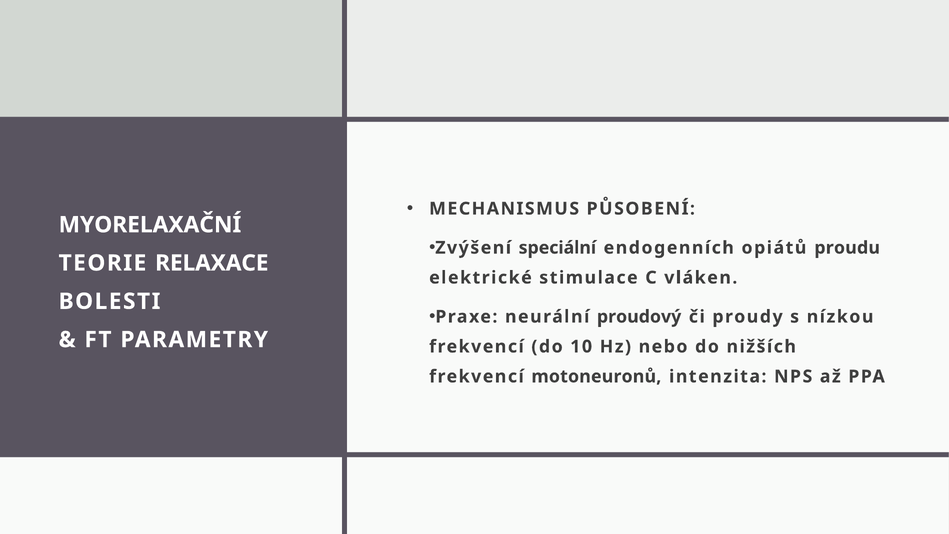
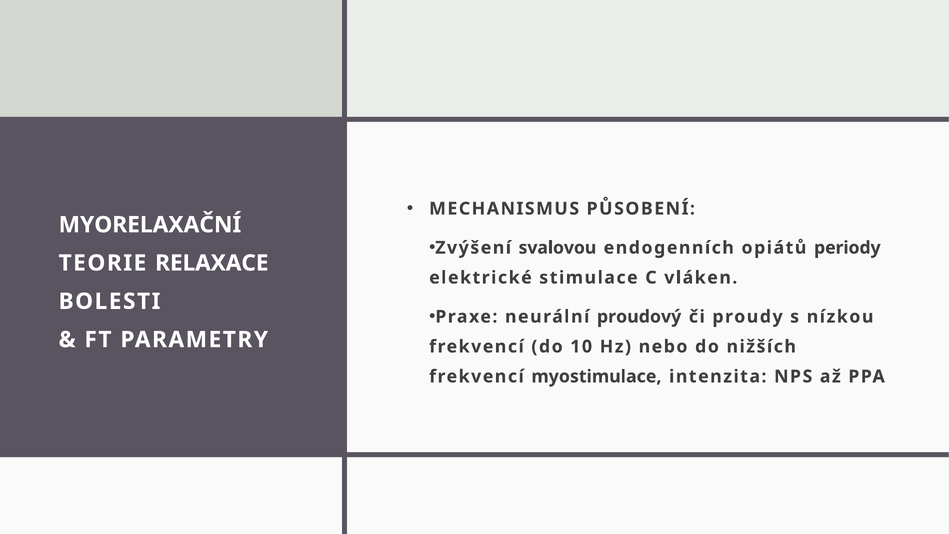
speciální: speciální -> svalovou (557, 248)
proudu: proudu -> periody (847, 248)
motoneuronů: motoneuronů -> myostimulace (596, 376)
